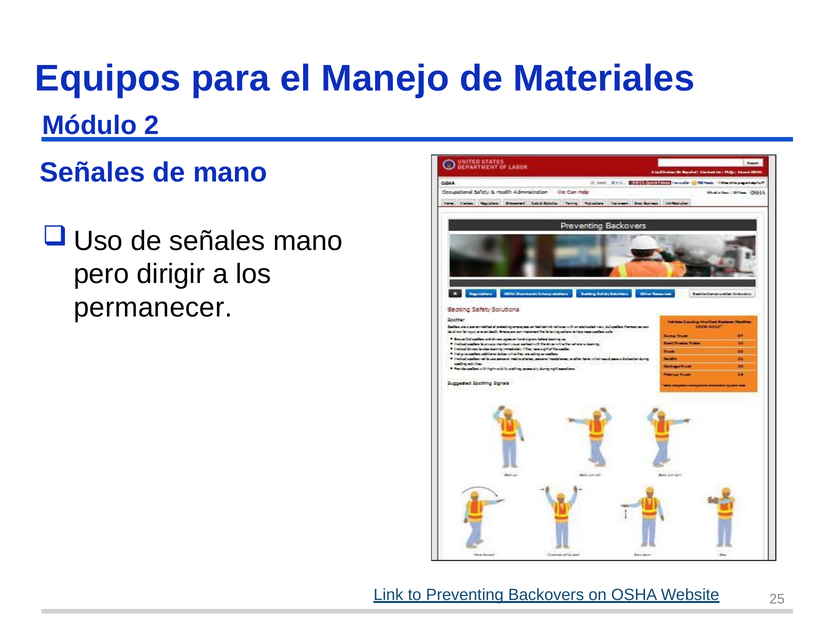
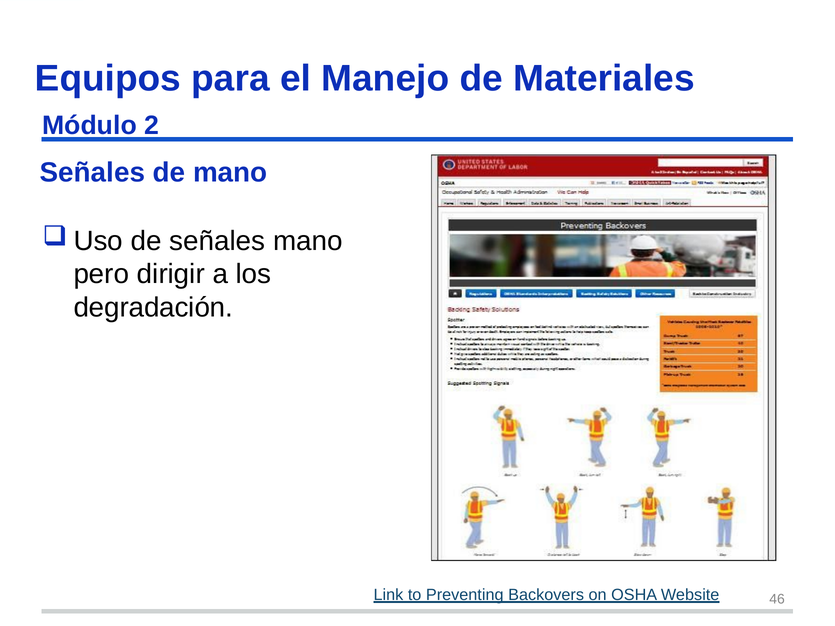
permanecer: permanecer -> degradación (153, 308)
25: 25 -> 46 (777, 599)
